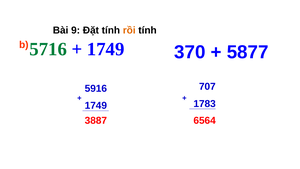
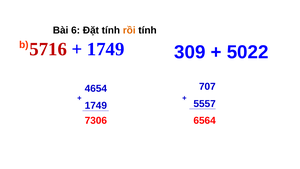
9: 9 -> 6 (76, 30)
5716 colour: green -> red (48, 49)
370: 370 -> 309 (190, 52)
5877: 5877 -> 5022 (248, 52)
5916: 5916 -> 4654 (96, 88)
1783: 1783 -> 5557 (205, 104)
3887: 3887 -> 7306 (96, 120)
